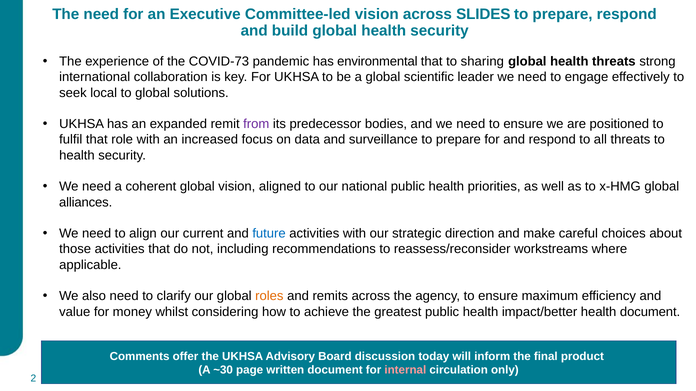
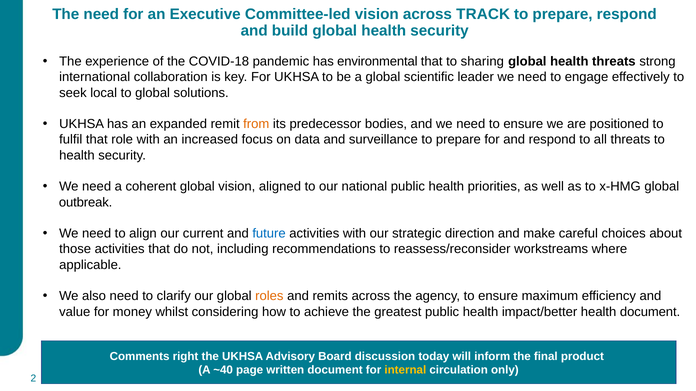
SLIDES: SLIDES -> TRACK (483, 14)
COVID-73: COVID-73 -> COVID-18 (219, 62)
from colour: purple -> orange (256, 124)
alliances: alliances -> outbreak (86, 202)
offer: offer -> right (186, 357)
~30: ~30 -> ~40 (223, 371)
internal colour: pink -> yellow (405, 371)
